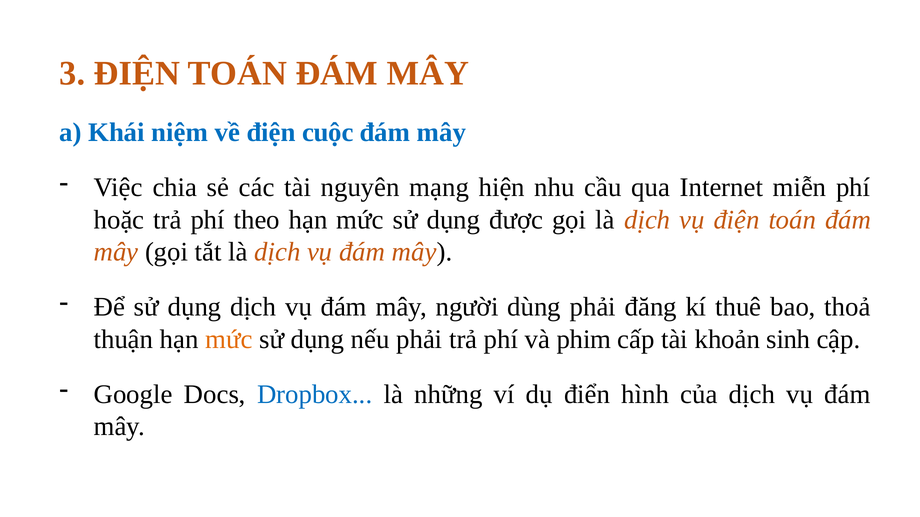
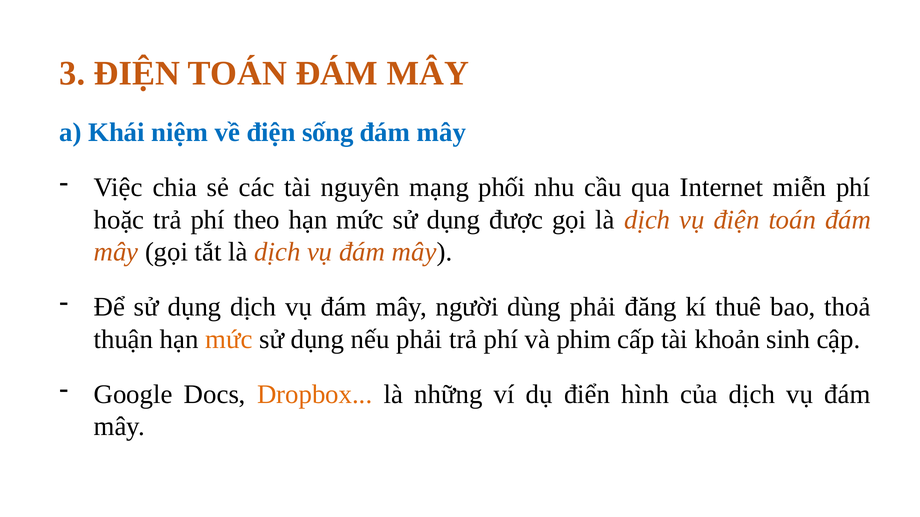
cuộc: cuộc -> sống (328, 133)
hiện: hiện -> phối (502, 188)
Dropbox colour: blue -> orange (315, 395)
